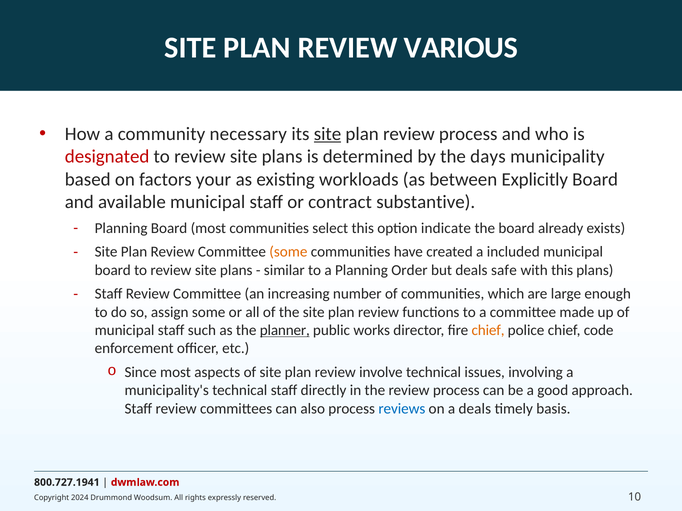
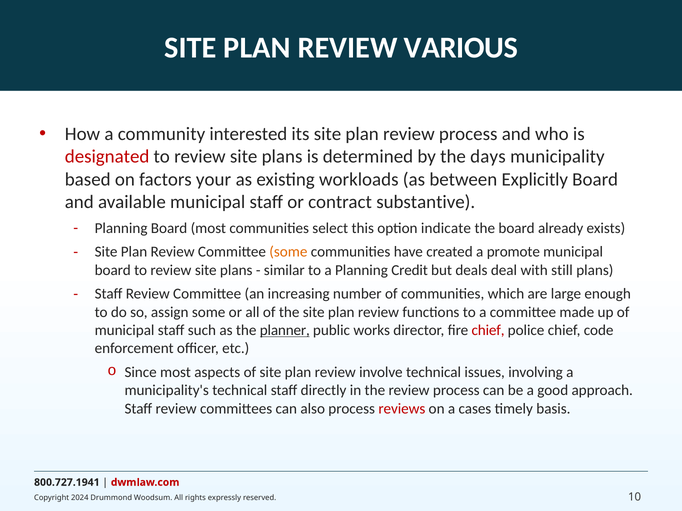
necessary: necessary -> interested (248, 134)
site underline: present -> none (327, 134)
included: included -> promote (513, 252)
Order: Order -> Credit (410, 270)
safe: safe -> deal (504, 270)
with this: this -> still (562, 270)
chief colour: orange -> red (488, 331)
reviews colour: blue -> red (402, 409)
a deals: deals -> cases (475, 409)
